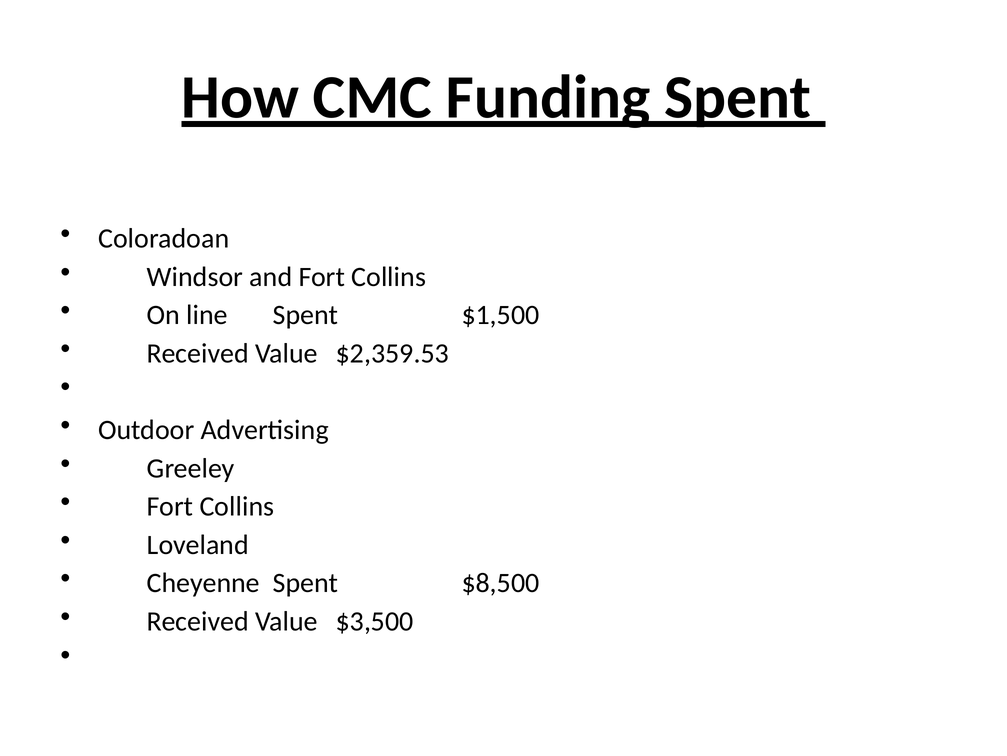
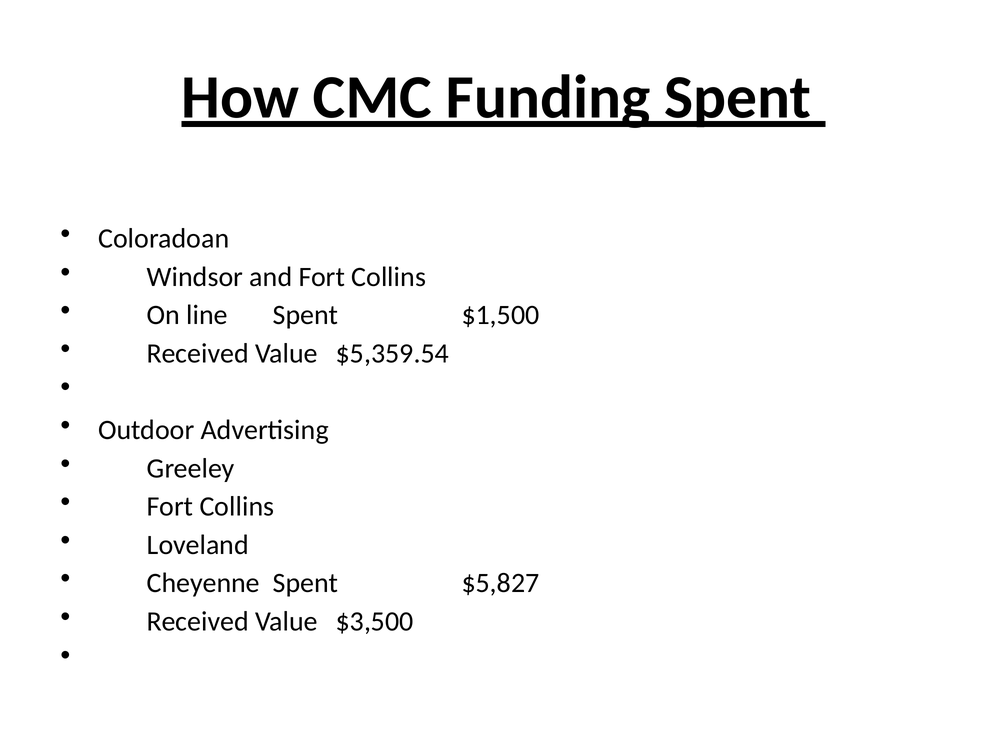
$2,359.53: $2,359.53 -> $5,359.54 (392, 353)
$8,500: $8,500 -> $5,827 (501, 583)
